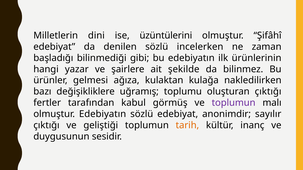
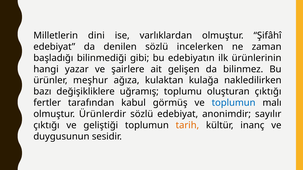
üzüntülerini: üzüntülerini -> varlıklardan (166, 36)
şekilde: şekilde -> gelişen (184, 69)
gelmesi: gelmesi -> meşhur (91, 81)
toplumun colour: purple -> blue (234, 103)
olmuştur Edebiyatın: Edebiyatın -> Ürünlerdir (103, 114)
